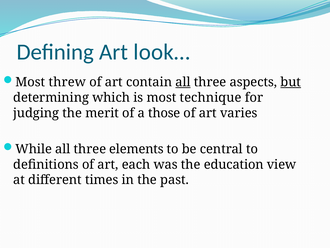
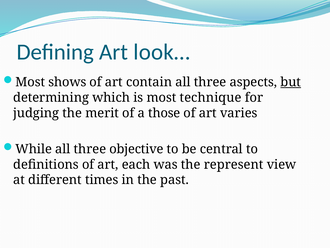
threw: threw -> shows (67, 82)
all underline: present -> none (183, 82)
elements: elements -> objective (136, 149)
education: education -> represent (234, 164)
